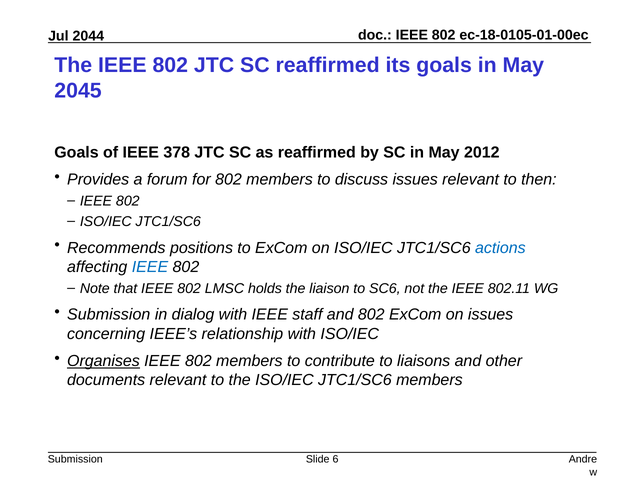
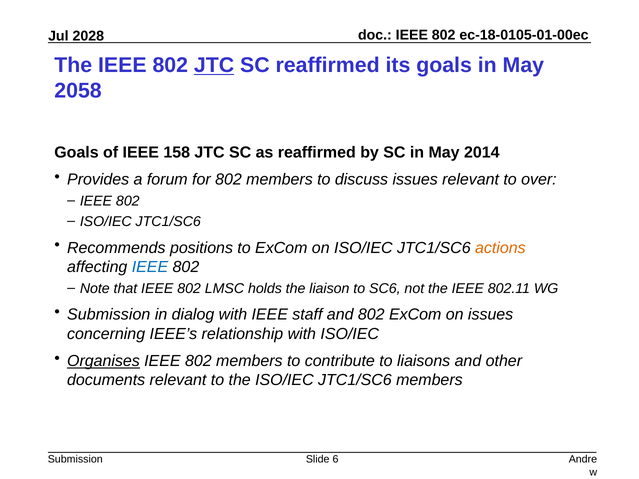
2044: 2044 -> 2028 (88, 36)
JTC underline: none -> present (214, 65)
2045: 2045 -> 2058 (78, 91)
378: 378 -> 158 (177, 152)
2012: 2012 -> 2014 (482, 152)
then: then -> over (539, 180)
actions colour: blue -> orange (500, 248)
